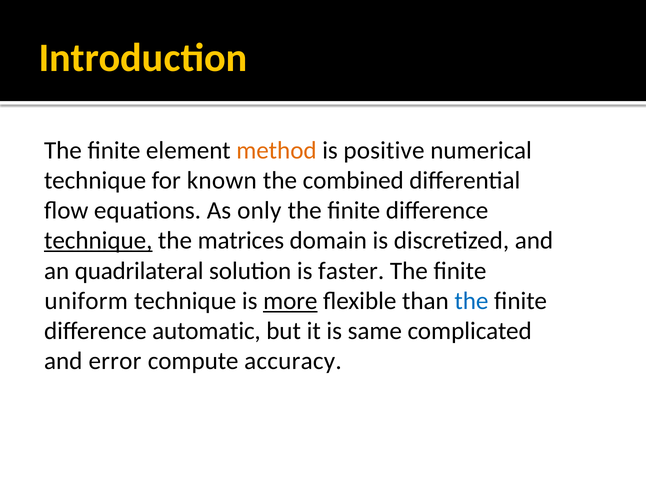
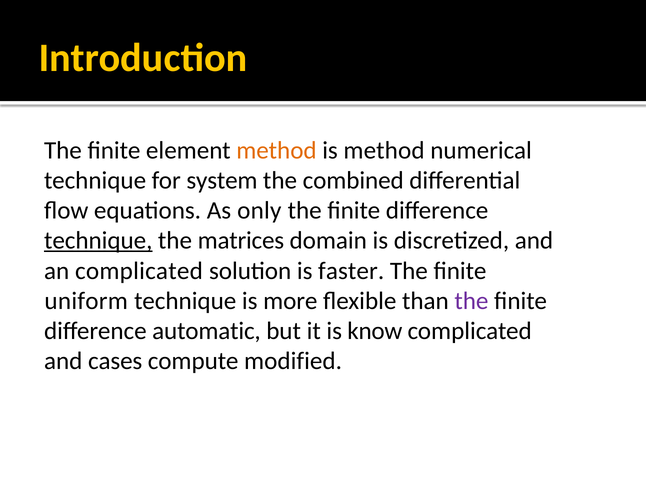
is positive: positive -> method (384, 150)
known: known -> system (222, 181)
an quadrilateral: quadrilateral -> complicated (139, 271)
more underline: present -> none (290, 301)
the colour: blue -> purple (471, 301)
same: same -> know (375, 331)
error: error -> cases (115, 362)
accuracy: accuracy -> modified (293, 362)
